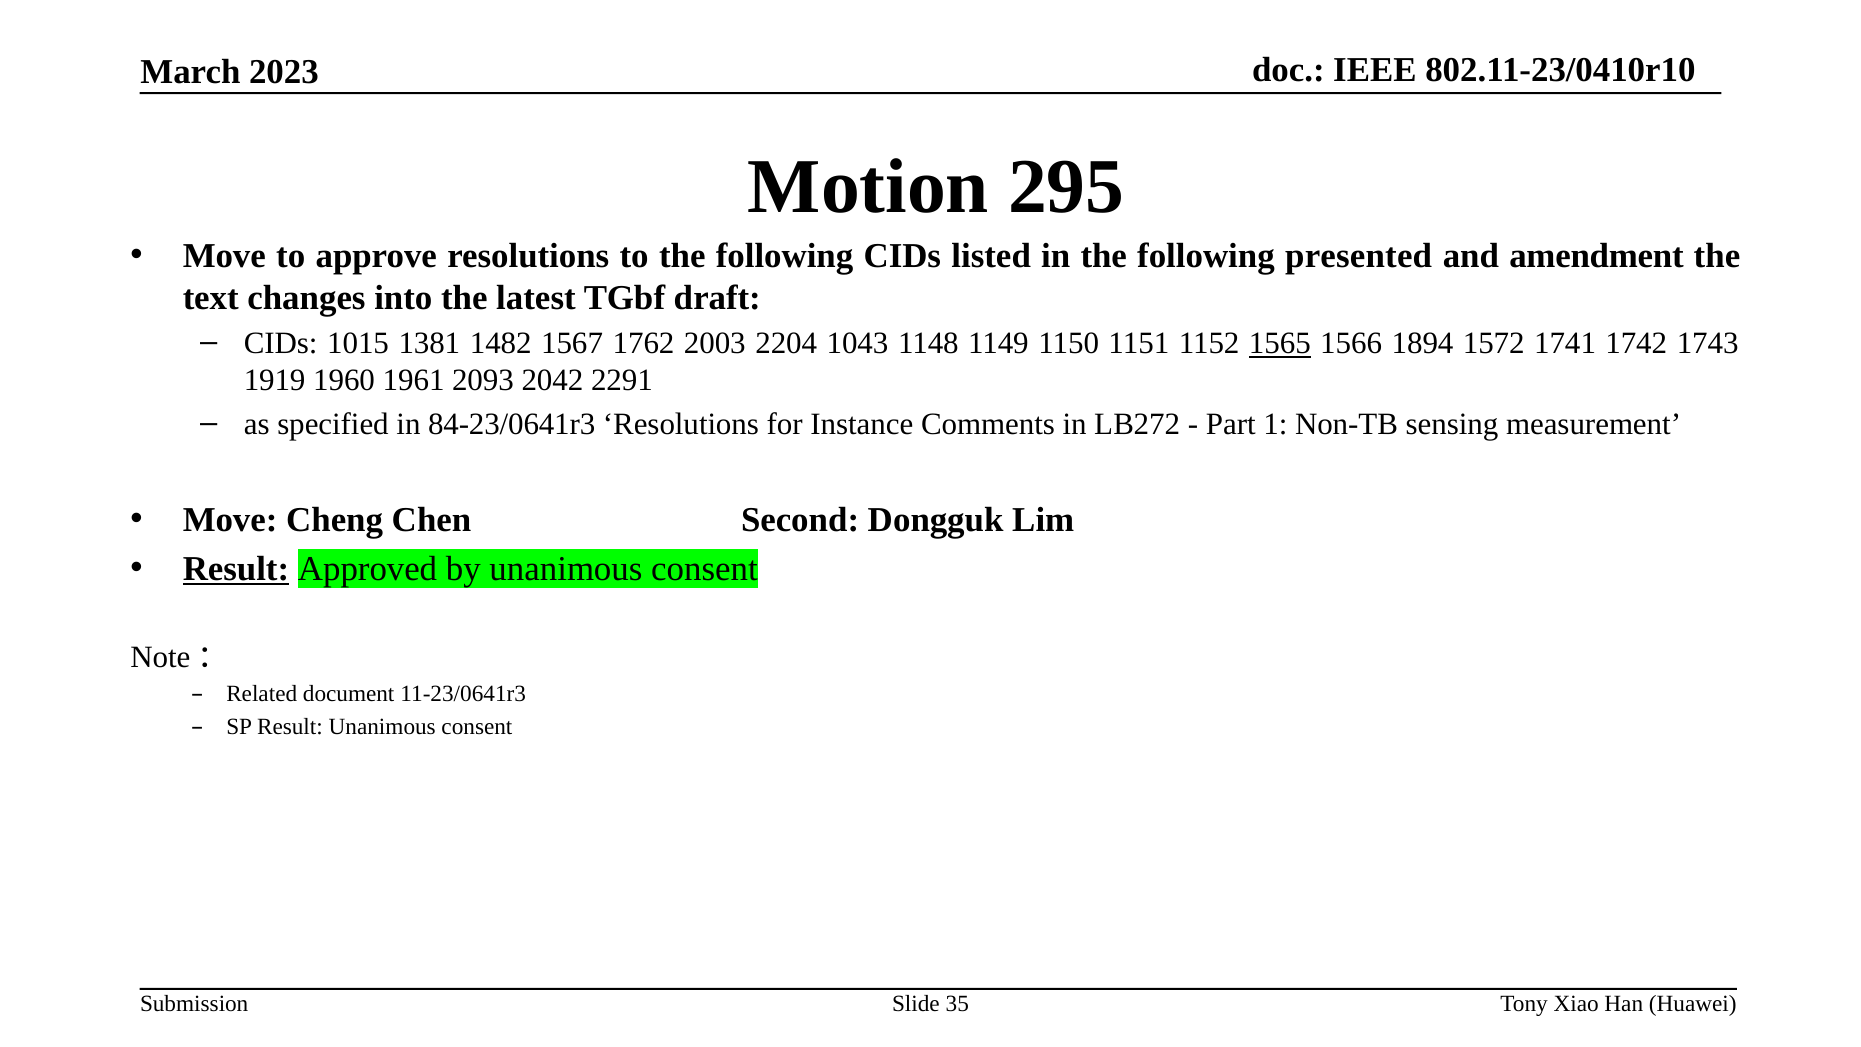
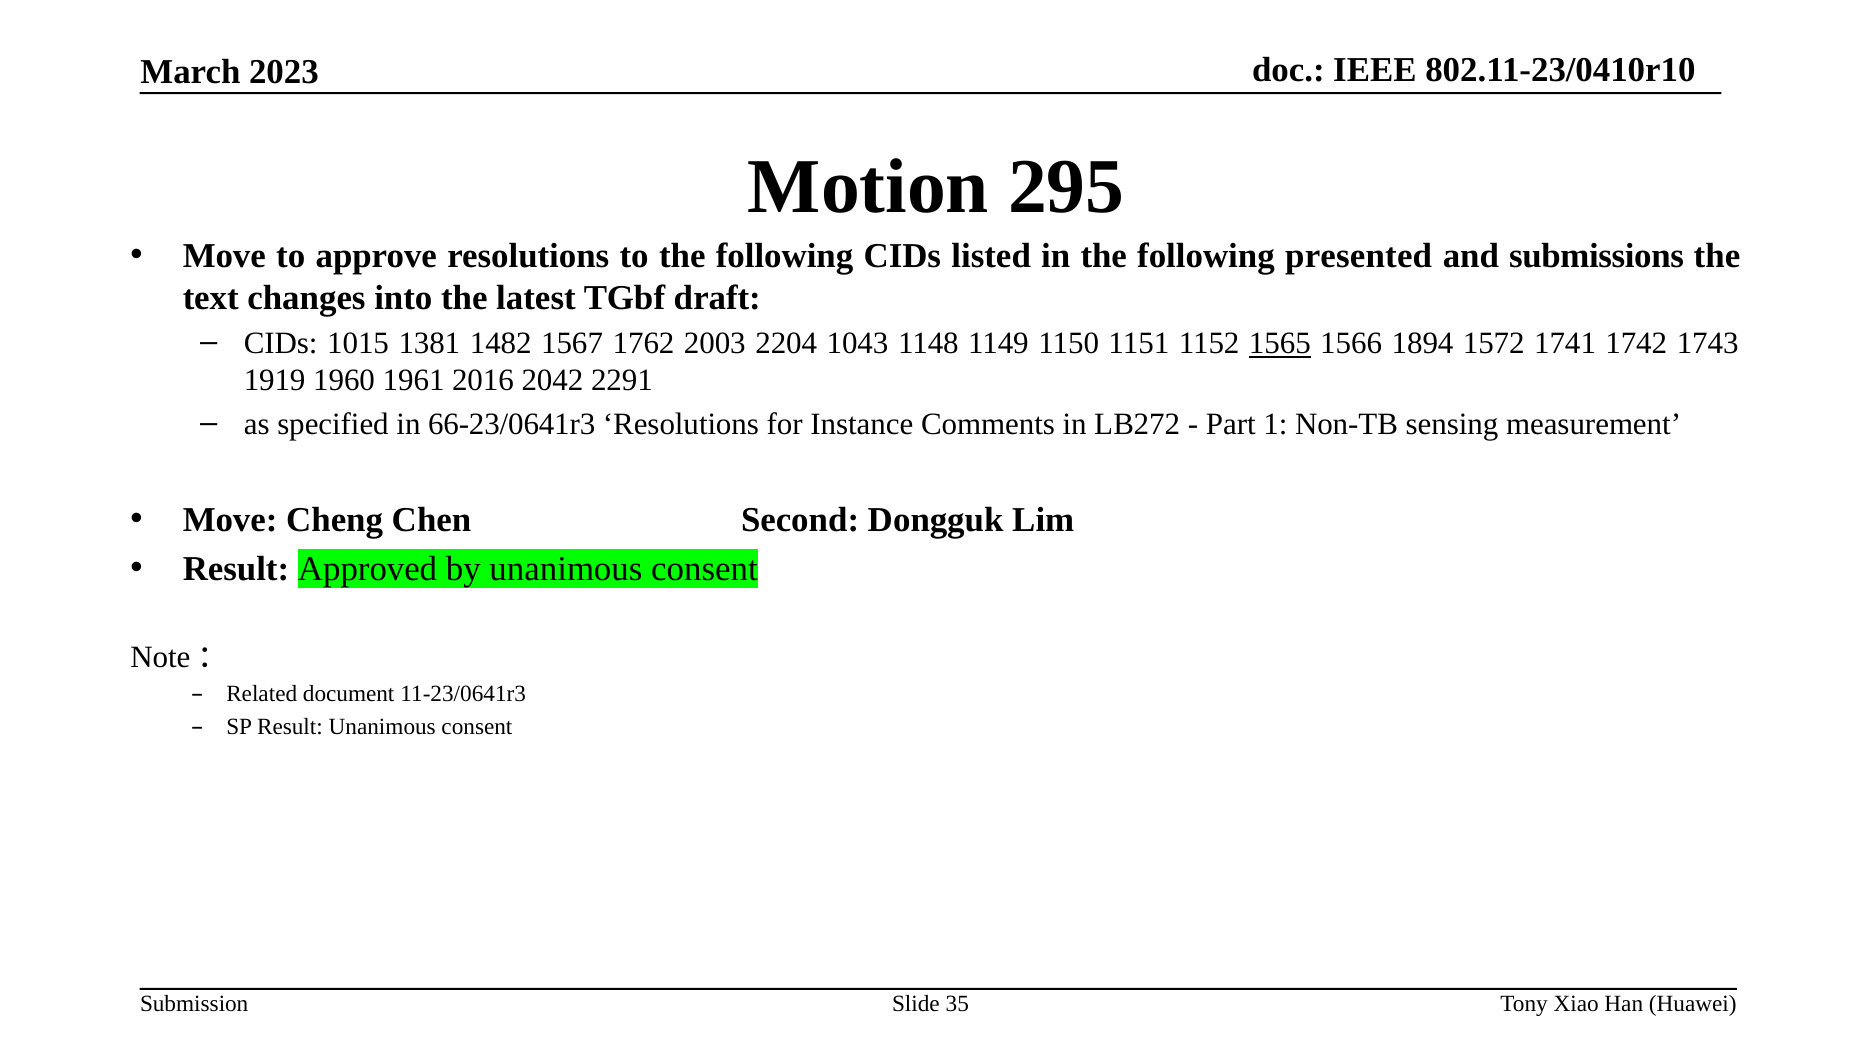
amendment: amendment -> submissions (1597, 256)
2093: 2093 -> 2016 (483, 381)
84-23/0641r3: 84-23/0641r3 -> 66-23/0641r3 (512, 424)
Result underline: present -> none (236, 568)
